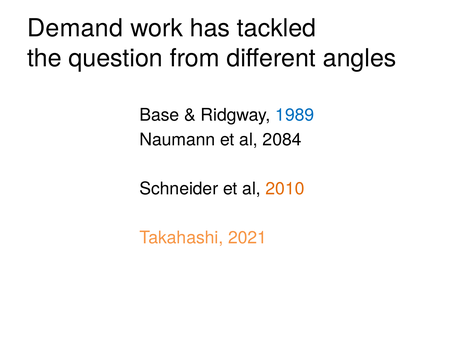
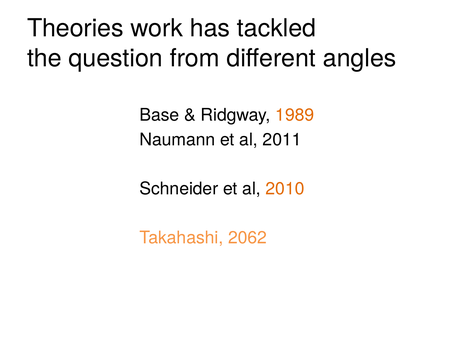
Demand: Demand -> Theories (75, 28)
1989 colour: blue -> orange (295, 115)
2084: 2084 -> 2011 (282, 140)
2021: 2021 -> 2062 (248, 238)
